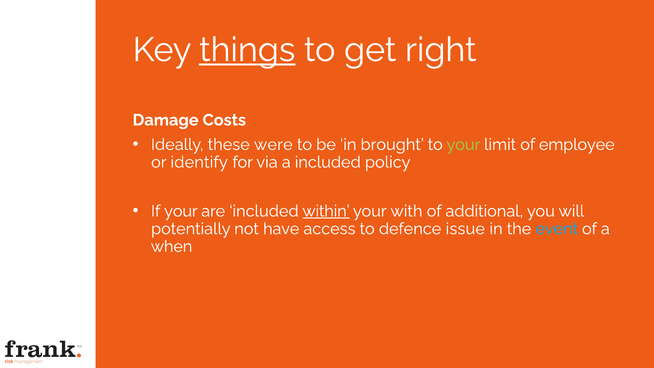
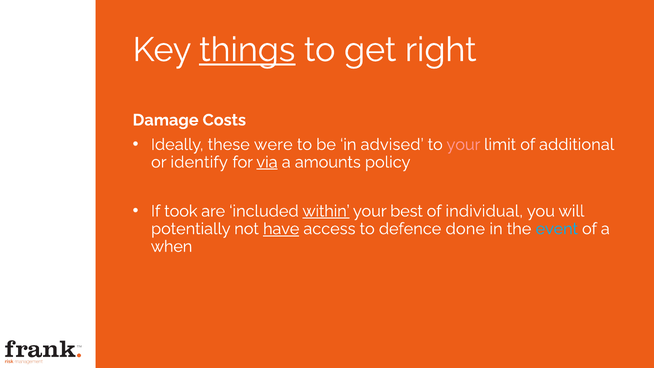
brought: brought -> advised (392, 144)
your colour: light green -> pink (463, 144)
employee: employee -> additional (577, 144)
via underline: none -> present (267, 162)
a included: included -> amounts (328, 162)
If your: your -> took (181, 211)
with: with -> best (407, 211)
additional: additional -> individual (484, 211)
have underline: none -> present (281, 229)
issue: issue -> done (465, 229)
